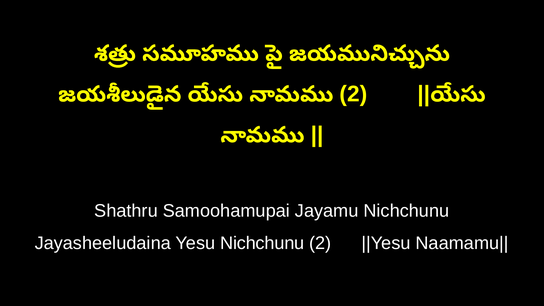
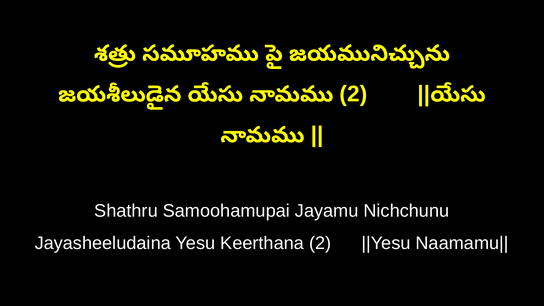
Yesu Nichchunu: Nichchunu -> Keerthana (262, 243)
